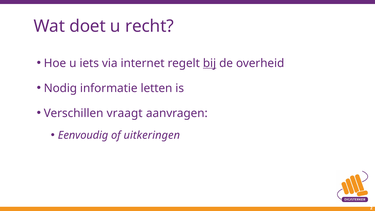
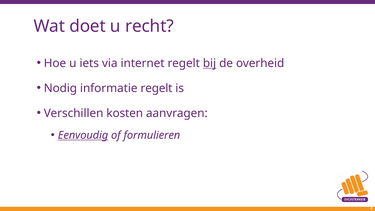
informatie letten: letten -> regelt (157, 88)
vraagt: vraagt -> kosten (125, 113)
Eenvoudig underline: none -> present (83, 135)
uitkeringen: uitkeringen -> formulieren (152, 135)
